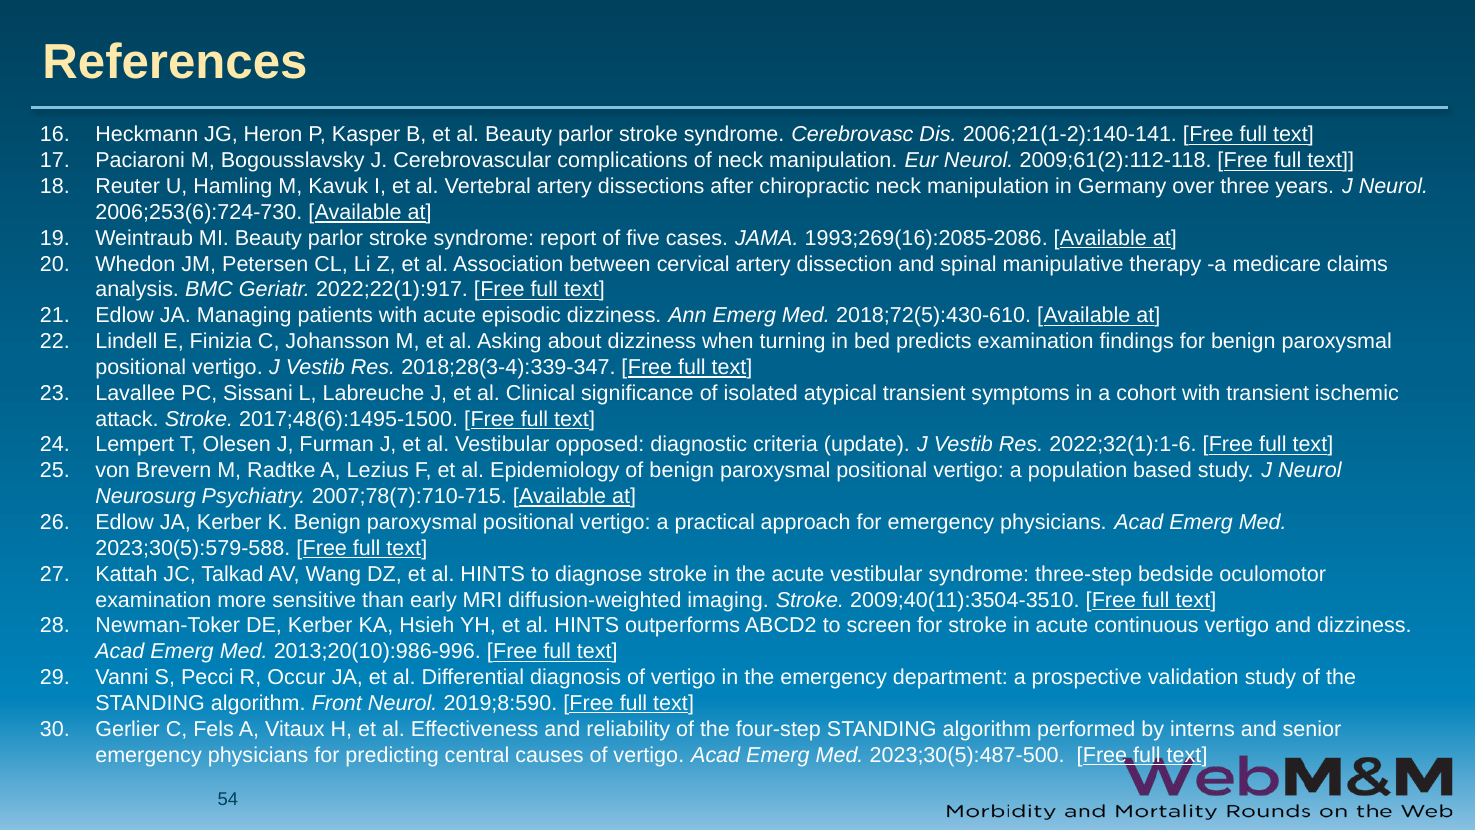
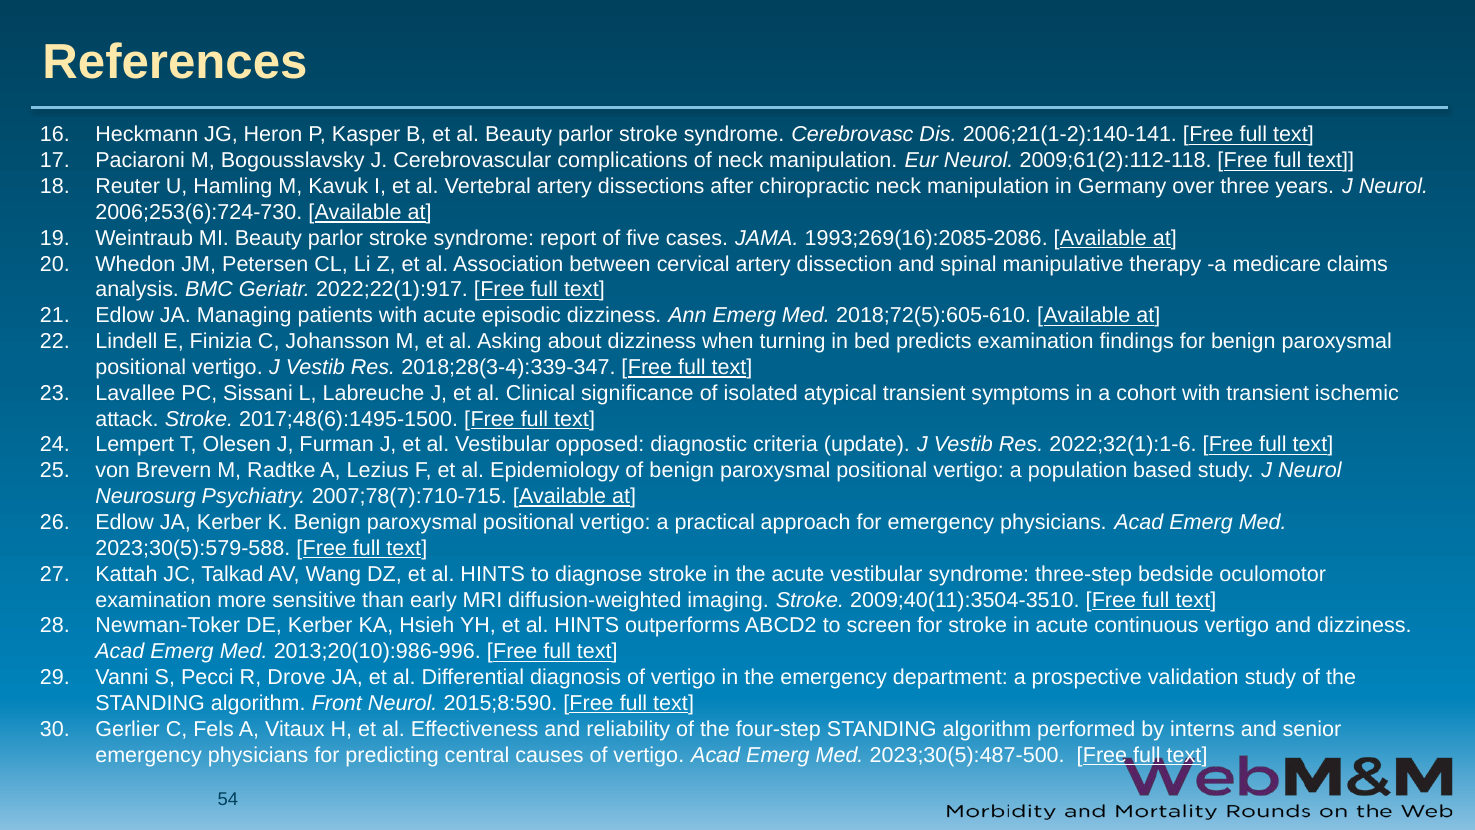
2018;72(5):430-610: 2018;72(5):430-610 -> 2018;72(5):605-610 (934, 316)
Occur: Occur -> Drove (296, 677)
2019;8:590: 2019;8:590 -> 2015;8:590 (500, 703)
